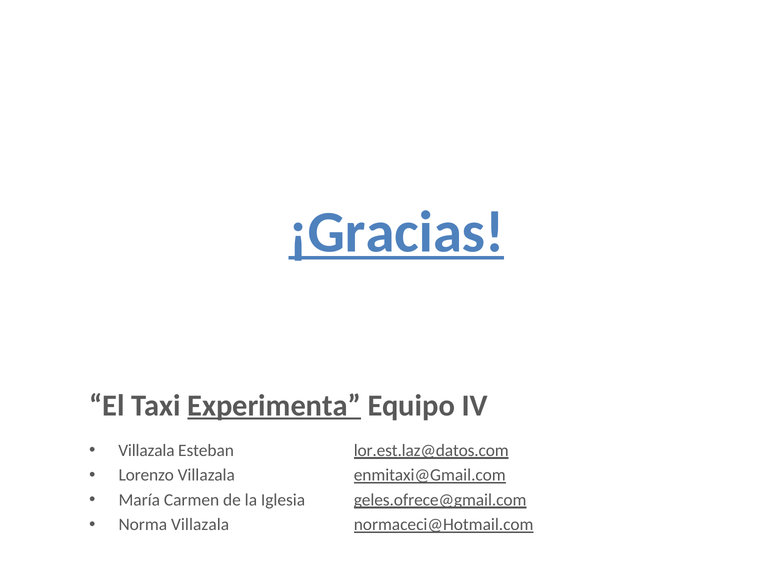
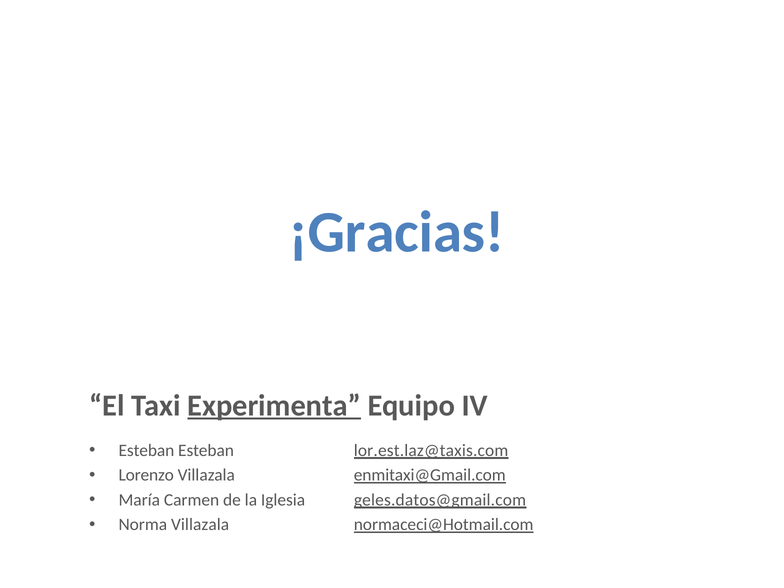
¡Gracias underline: present -> none (396, 233)
Villazala: Villazala -> Esteban (146, 450)
lor.est.laz@datos.com: lor.est.laz@datos.com -> lor.est.laz@taxis.com (431, 450)
geles.ofrece@gmail.com: geles.ofrece@gmail.com -> geles.datos@gmail.com (440, 500)
